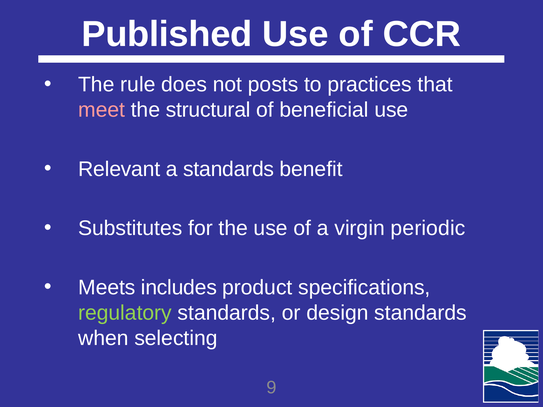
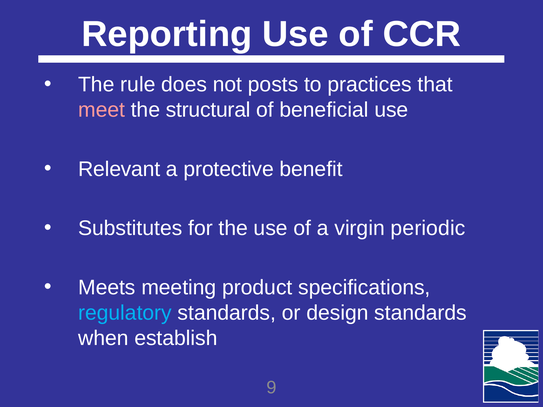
Published: Published -> Reporting (167, 34)
a standards: standards -> protective (229, 169)
includes: includes -> meeting (179, 288)
regulatory colour: light green -> light blue (125, 313)
selecting: selecting -> establish (176, 338)
